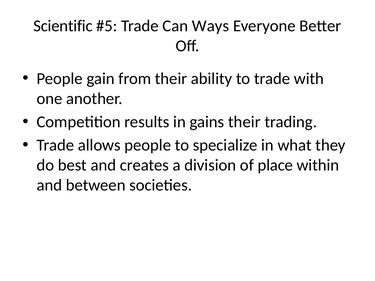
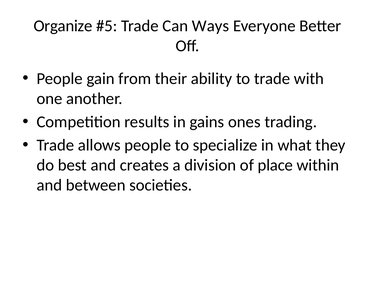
Scientific: Scientific -> Organize (63, 26)
gains their: their -> ones (244, 122)
